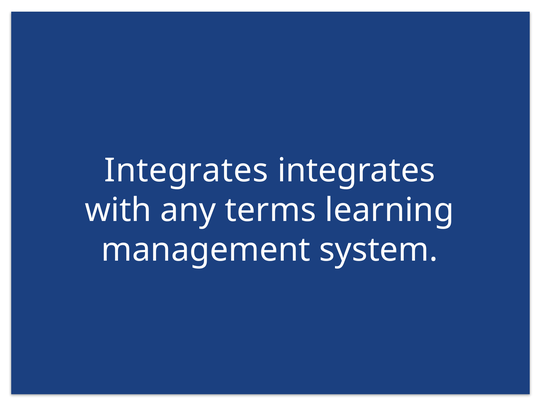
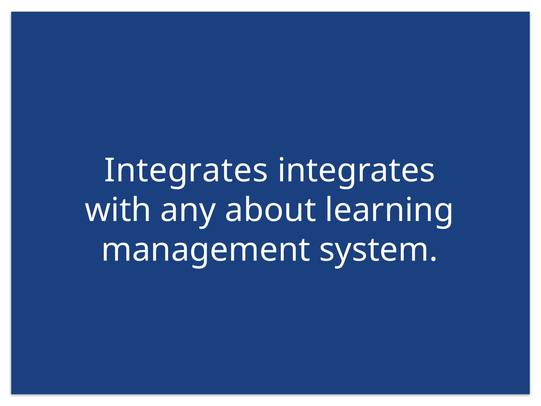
terms: terms -> about (271, 210)
